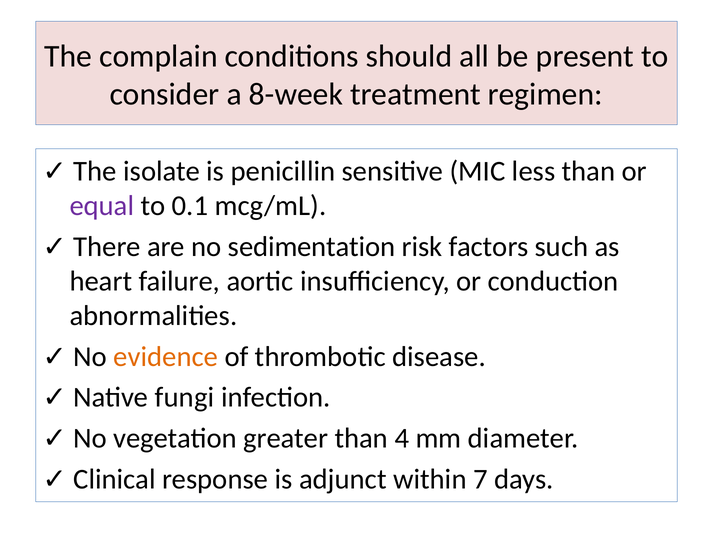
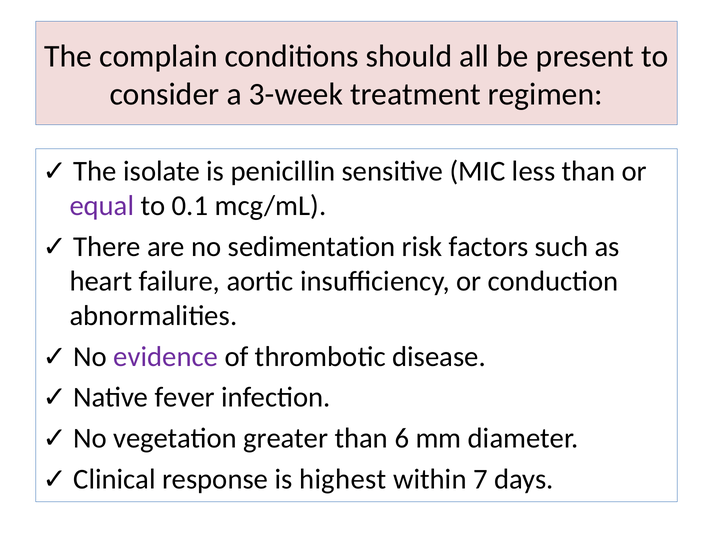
8-week: 8-week -> 3-week (296, 94)
evidence colour: orange -> purple (166, 356)
fungi: fungi -> fever (185, 397)
4: 4 -> 6 (402, 438)
adjunct: adjunct -> highest (343, 479)
